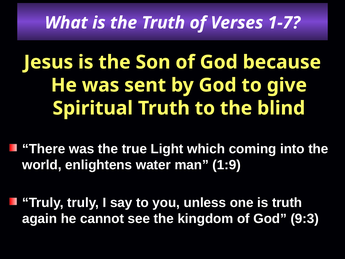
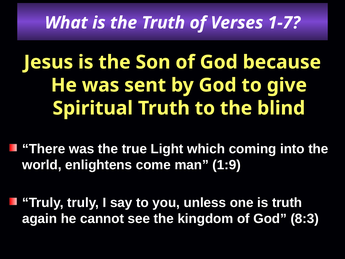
water: water -> come (153, 165)
9:3: 9:3 -> 8:3 (305, 219)
